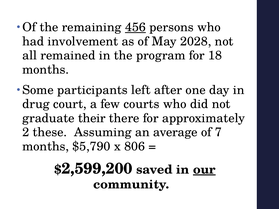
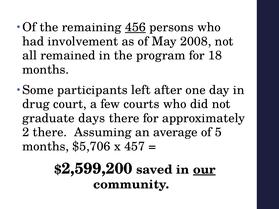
2028: 2028 -> 2008 (196, 41)
their: their -> days (92, 118)
2 these: these -> there (50, 132)
7: 7 -> 5 (218, 132)
$5,790: $5,790 -> $5,706 (91, 147)
806: 806 -> 457 (135, 147)
